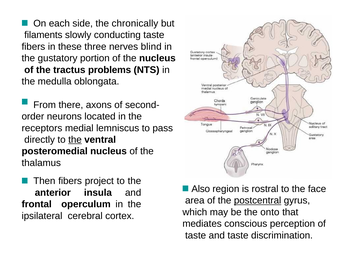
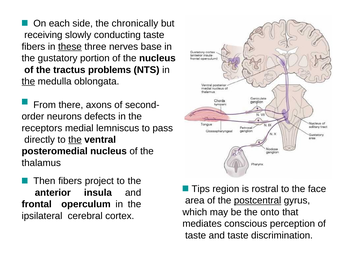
filaments: filaments -> receiving (43, 35)
these underline: none -> present (70, 47)
blind: blind -> base (151, 47)
the underline: none -> present (28, 81)
located: located -> defects (100, 116)
Also: Also -> Tips (201, 189)
